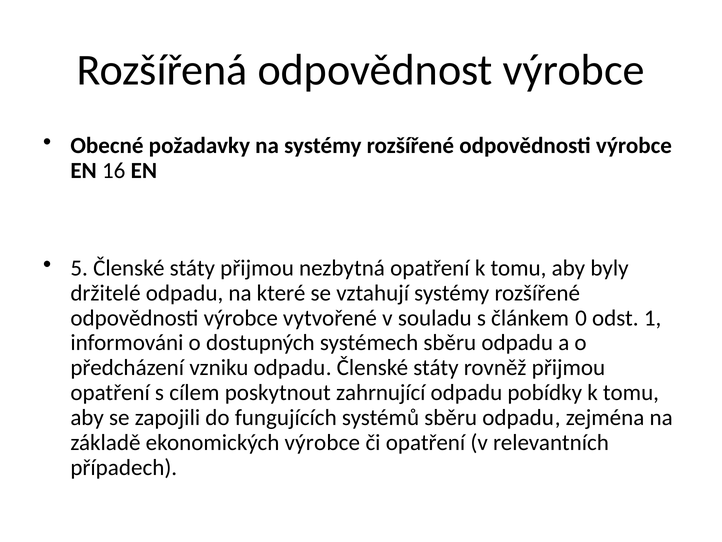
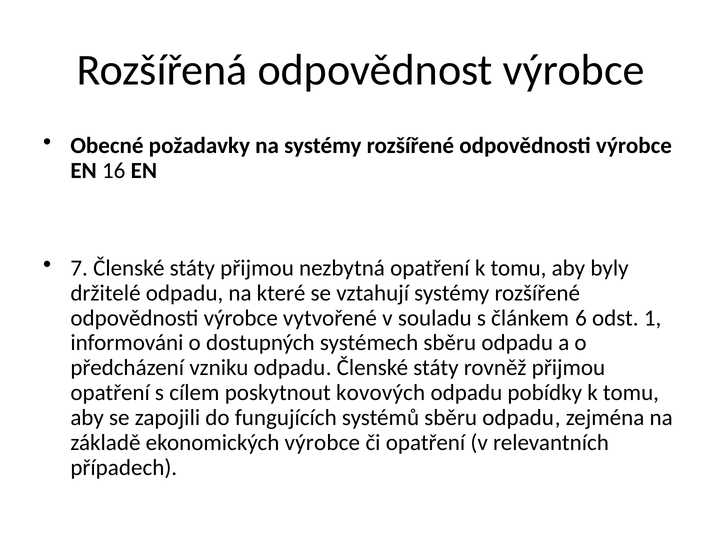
5: 5 -> 7 (79, 268)
0: 0 -> 6 (581, 318)
zahrnující: zahrnující -> kovových (381, 392)
